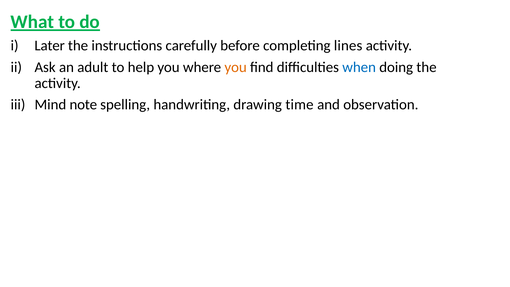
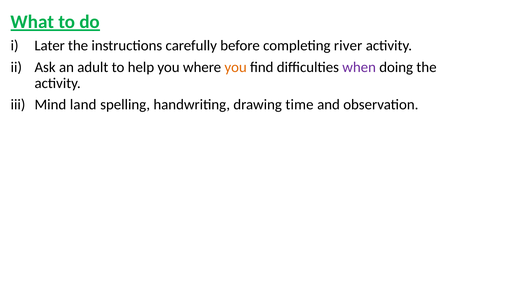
lines: lines -> river (348, 46)
when colour: blue -> purple (359, 67)
note: note -> land (83, 105)
